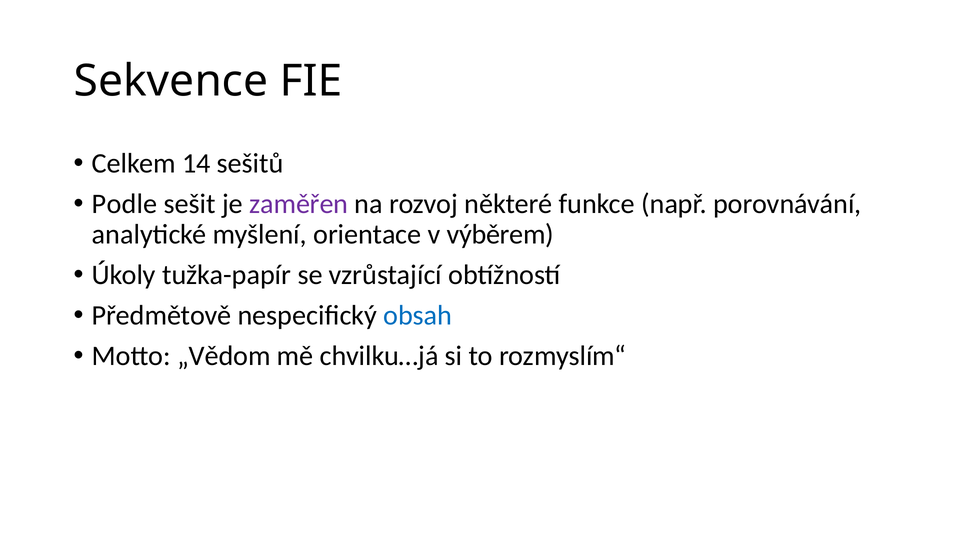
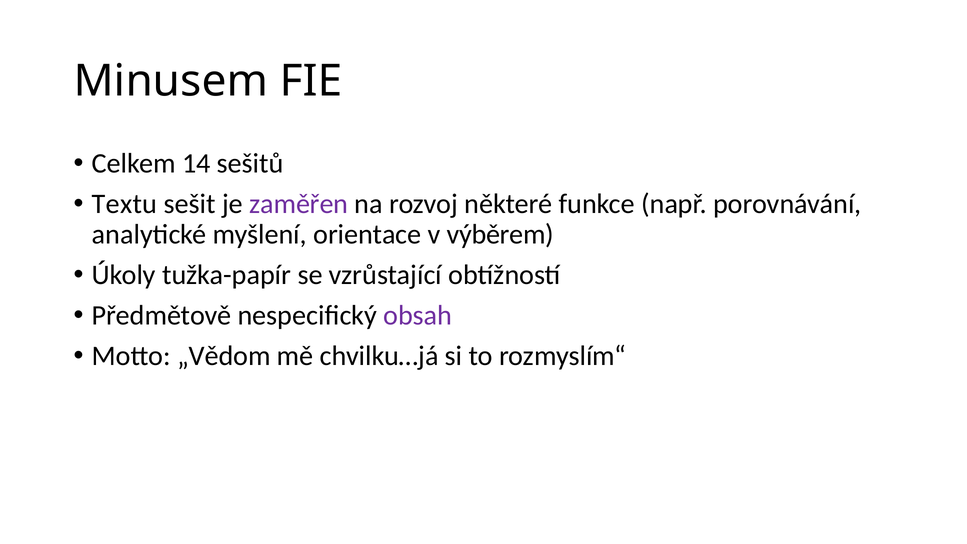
Sekvence: Sekvence -> Minusem (171, 81)
Podle: Podle -> Textu (125, 204)
obsah colour: blue -> purple (418, 316)
